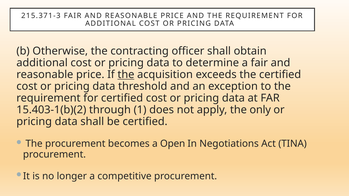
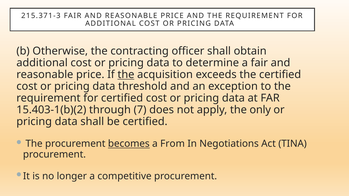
1: 1 -> 7 (140, 110)
becomes underline: none -> present (129, 144)
Open: Open -> From (173, 144)
